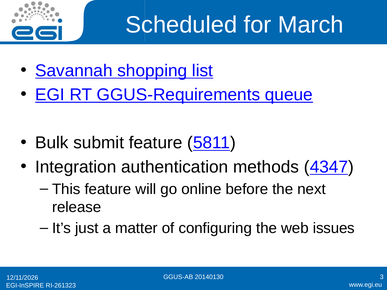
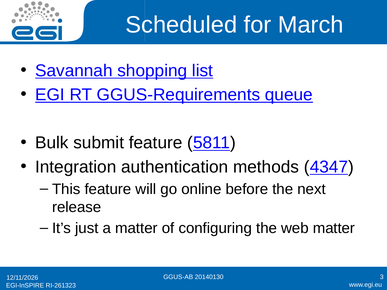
web issues: issues -> matter (334, 228)
